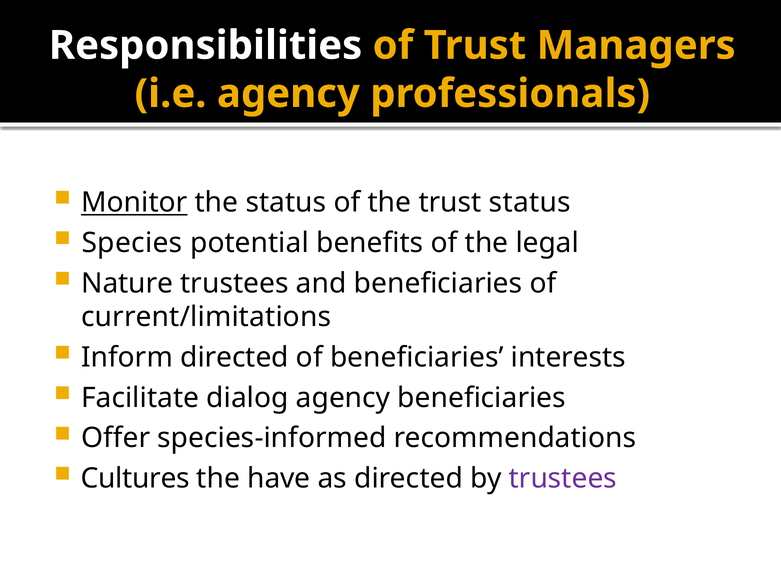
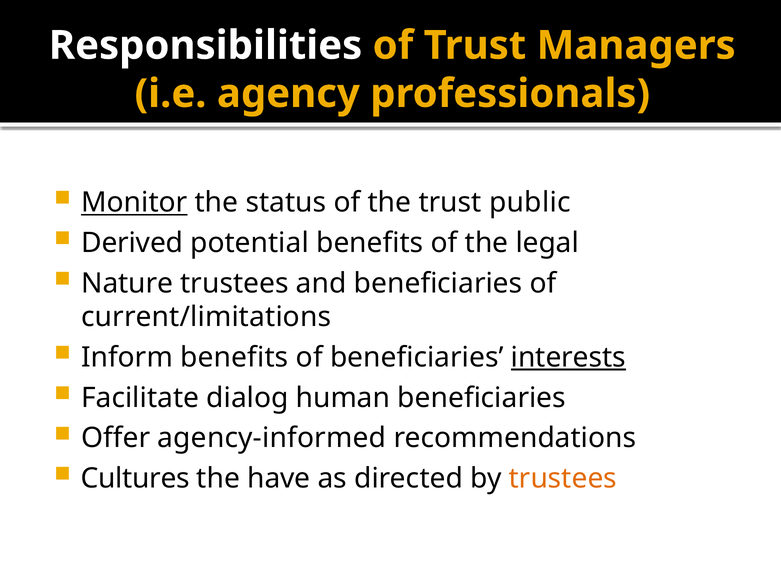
trust status: status -> public (530, 202)
Species: Species -> Derived (132, 243)
Inform directed: directed -> benefits (234, 357)
interests underline: none -> present (568, 357)
dialog agency: agency -> human (343, 398)
species-informed: species-informed -> agency-informed (272, 438)
trustees colour: purple -> orange (563, 478)
